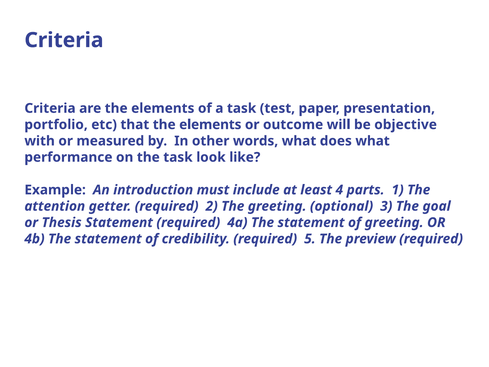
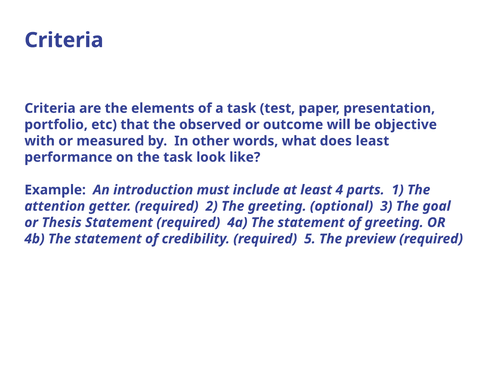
that the elements: elements -> observed (210, 125)
does what: what -> least (372, 141)
